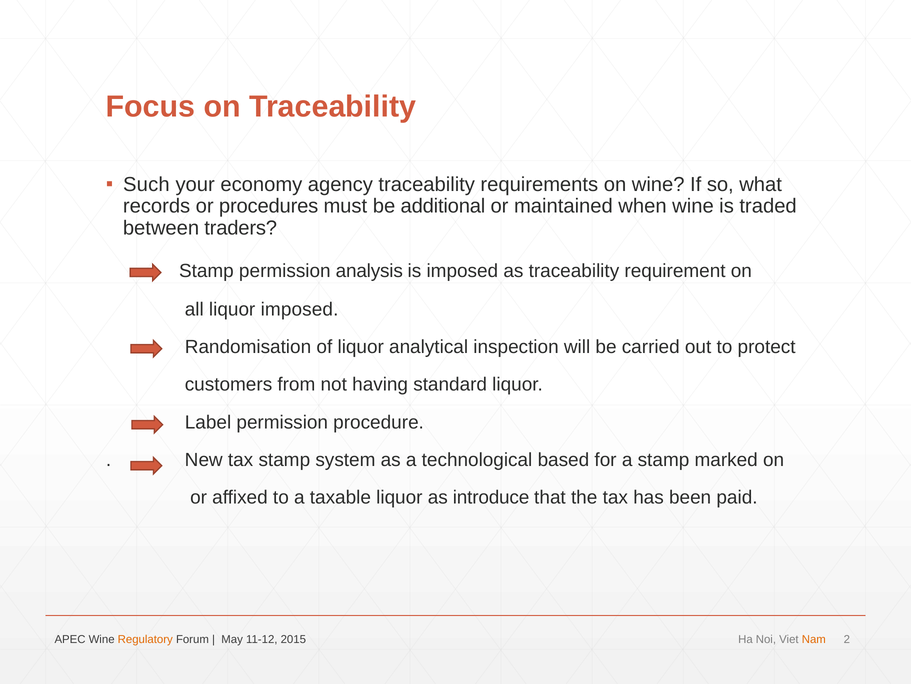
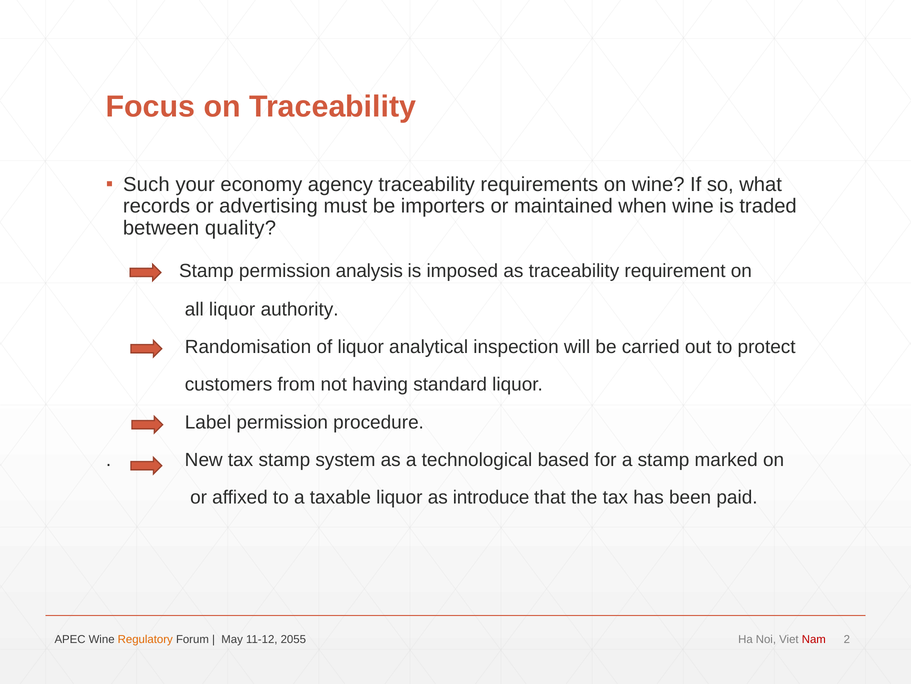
procedures: procedures -> advertising (269, 206)
additional: additional -> importers (443, 206)
traders: traders -> quality (240, 228)
liquor imposed: imposed -> authority (300, 309)
2015: 2015 -> 2055 (293, 639)
Nam colour: orange -> red (814, 639)
